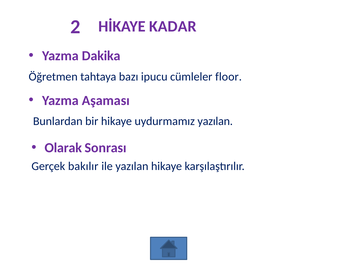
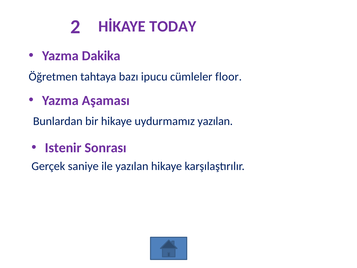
KADAR: KADAR -> TODAY (173, 26)
Olarak: Olarak -> Istenir (63, 148)
bakılır: bakılır -> saniye (83, 166)
